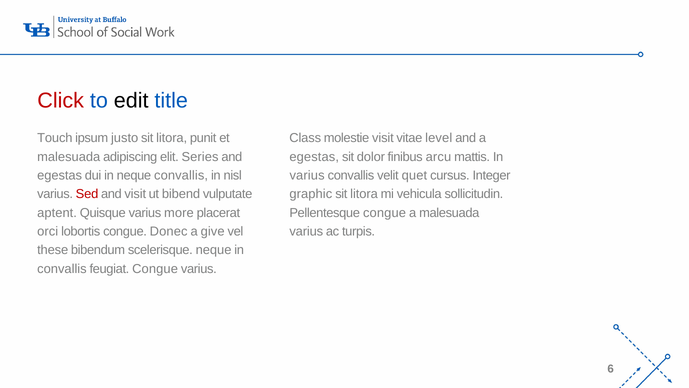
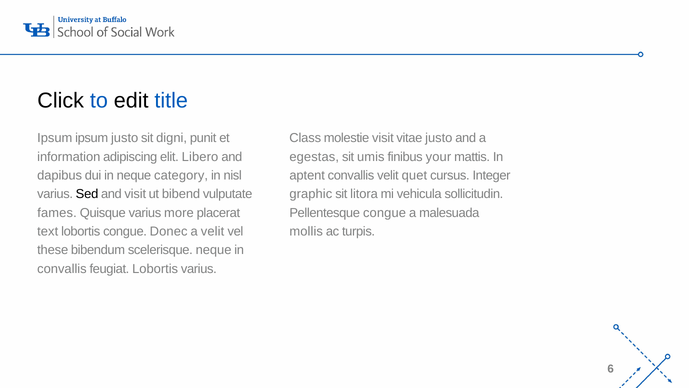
Click colour: red -> black (61, 101)
Touch: Touch -> Ipsum (55, 138)
litora: litora -> digni (172, 138)
vitae level: level -> justo (439, 138)
malesuada: malesuada -> information (69, 157)
Series: Series -> Libero (200, 157)
dolor: dolor -> umis (371, 157)
arcu: arcu -> your (438, 157)
egestas: egestas -> dapibus (60, 175)
neque convallis: convallis -> category (181, 175)
varius: varius -> aptent (307, 175)
Sed colour: red -> black (87, 194)
aptent: aptent -> fames (57, 213)
orci: orci -> text (48, 231)
a give: give -> velit (213, 231)
varius: varius -> mollis (306, 231)
feugiat Congue: Congue -> Lobortis (155, 268)
